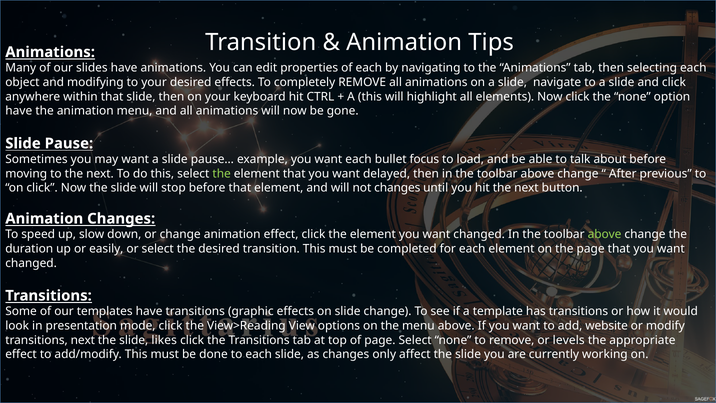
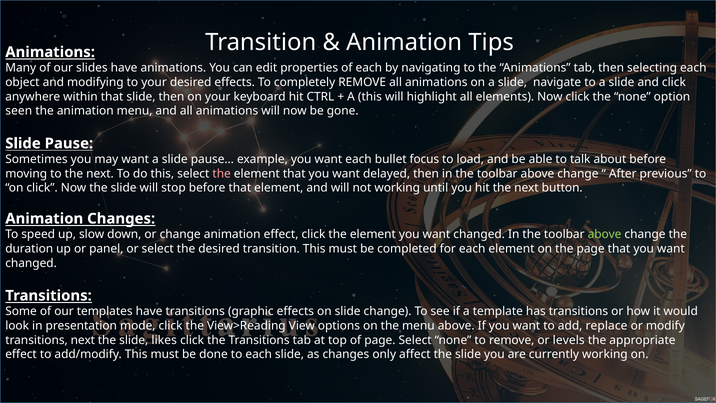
have: have -> seen (19, 111)
the colour: light green -> pink (222, 174)
not changes: changes -> working (397, 188)
easily: easily -> panel (106, 249)
website: website -> replace (607, 326)
